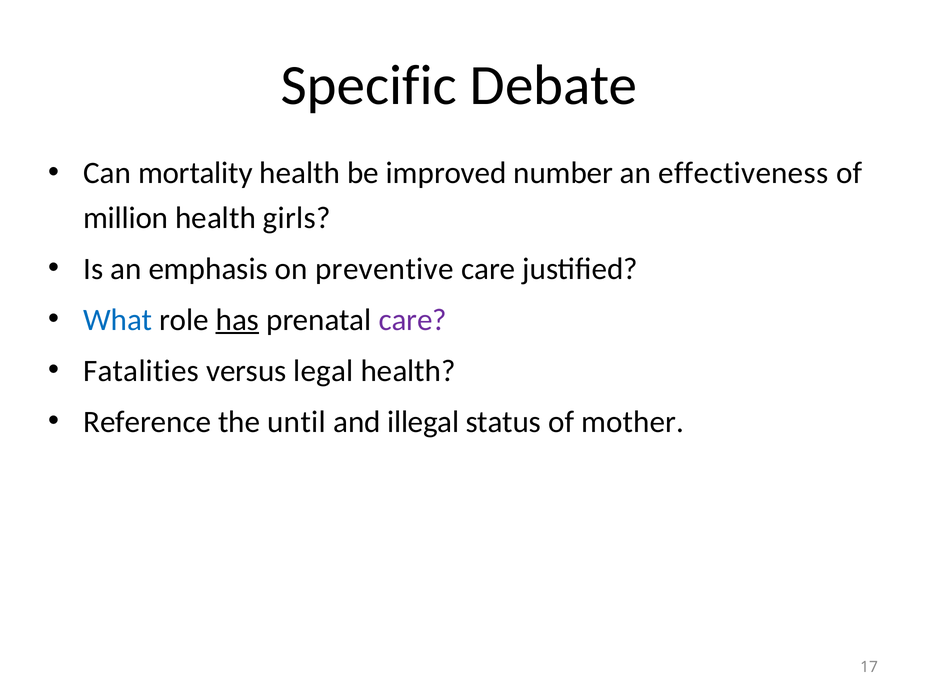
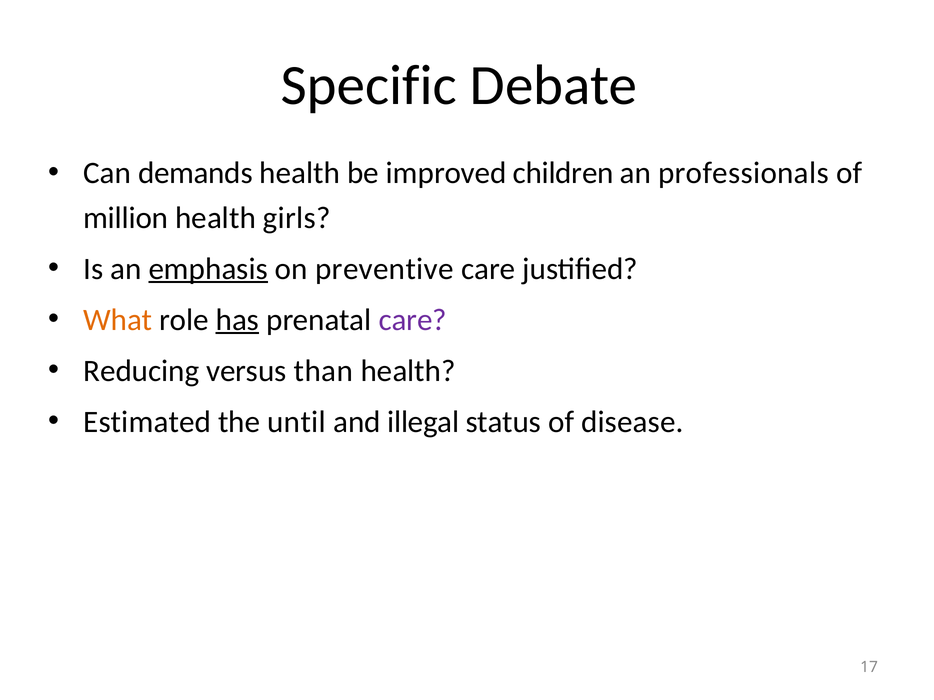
mortality: mortality -> demands (195, 173)
number: number -> children (563, 173)
effectiveness: effectiveness -> professionals (743, 173)
emphasis underline: none -> present (208, 269)
What colour: blue -> orange (118, 320)
Fatalities: Fatalities -> Reducing (141, 371)
legal: legal -> than (323, 371)
Reference: Reference -> Estimated (147, 422)
mother: mother -> disease (632, 422)
